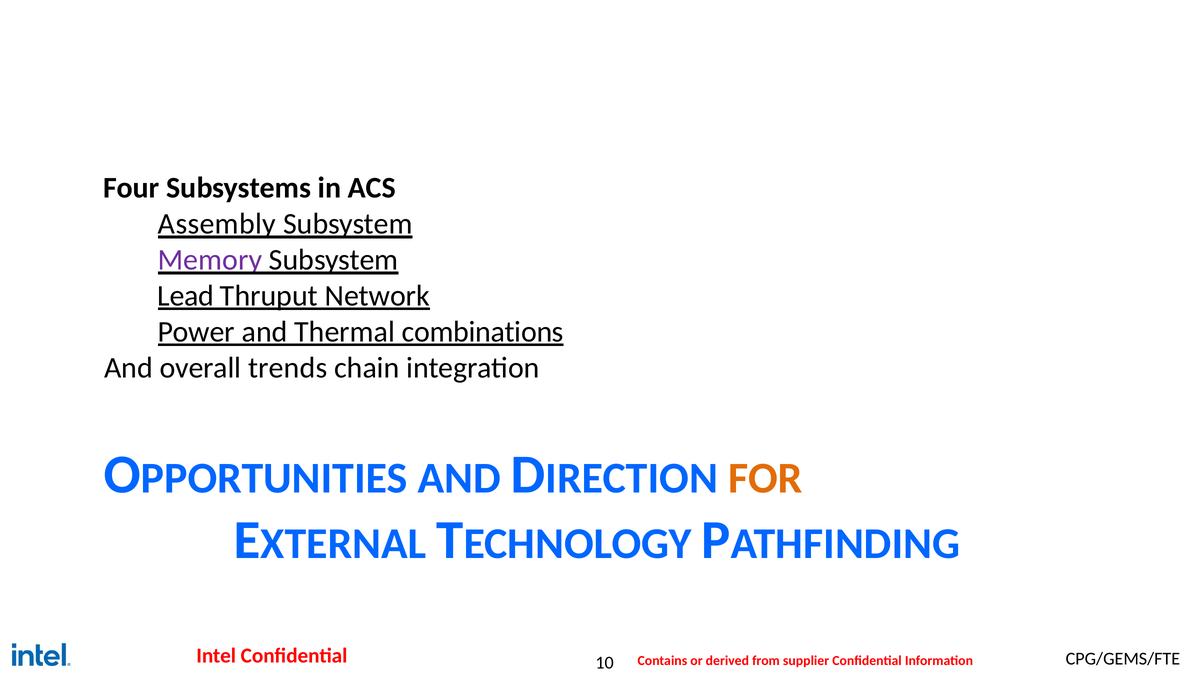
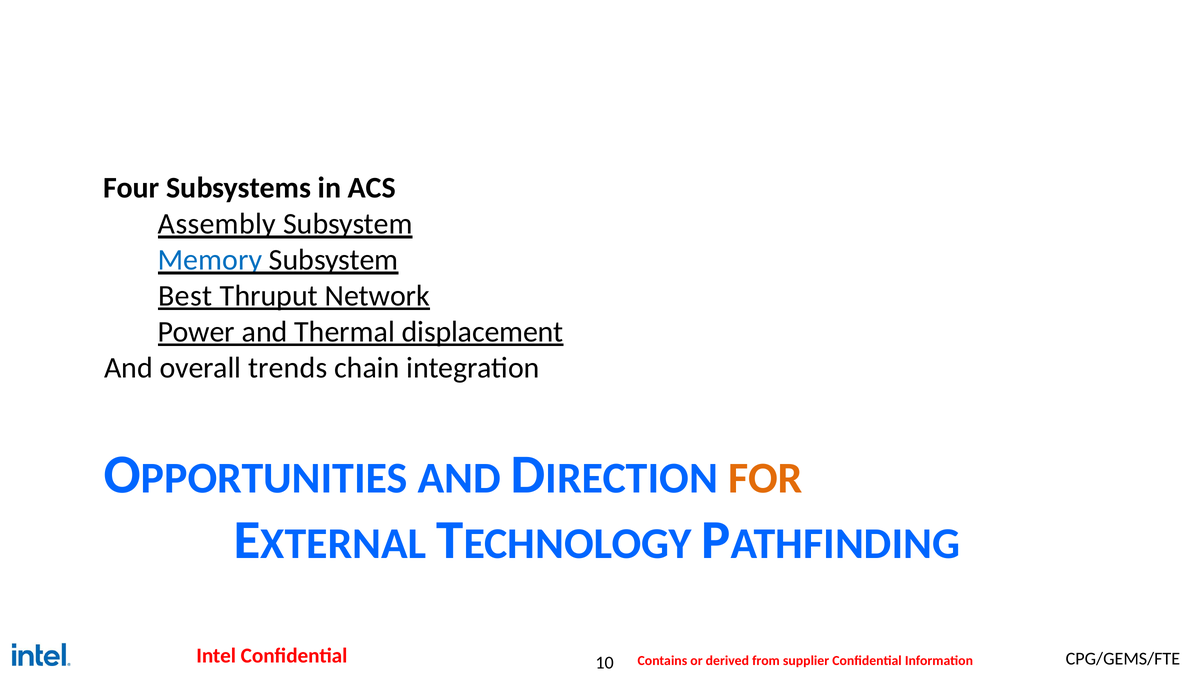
Memory colour: purple -> blue (210, 260)
Lead: Lead -> Best (185, 296)
combinations: combinations -> displacement (483, 332)
